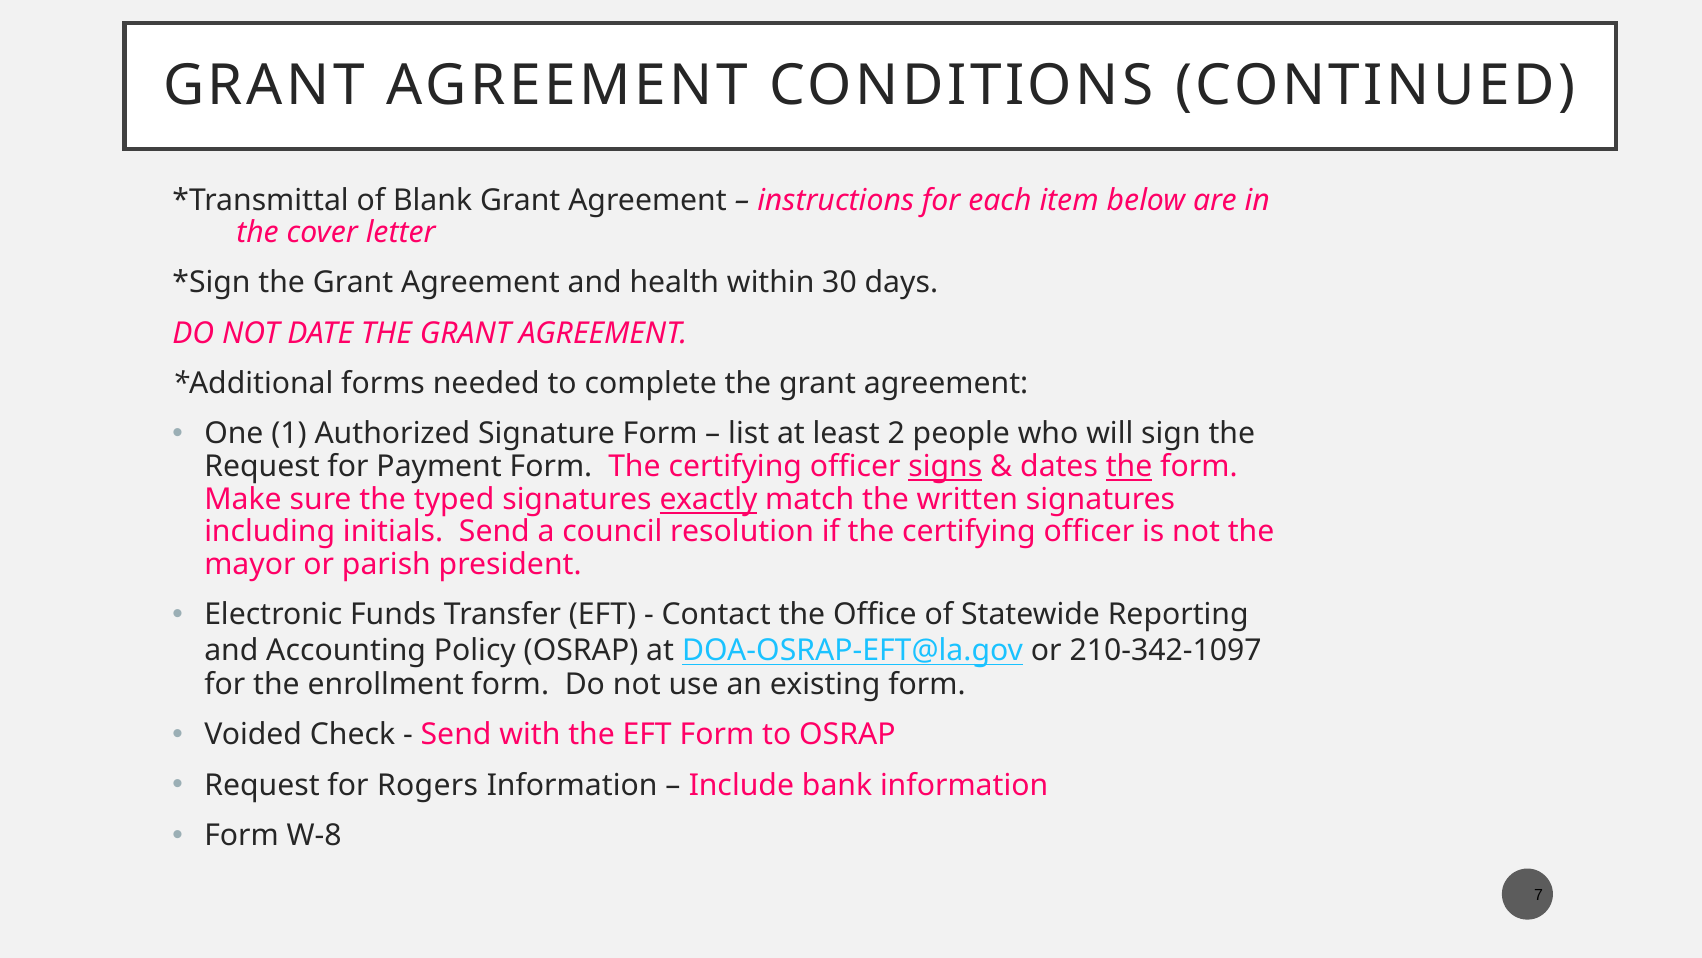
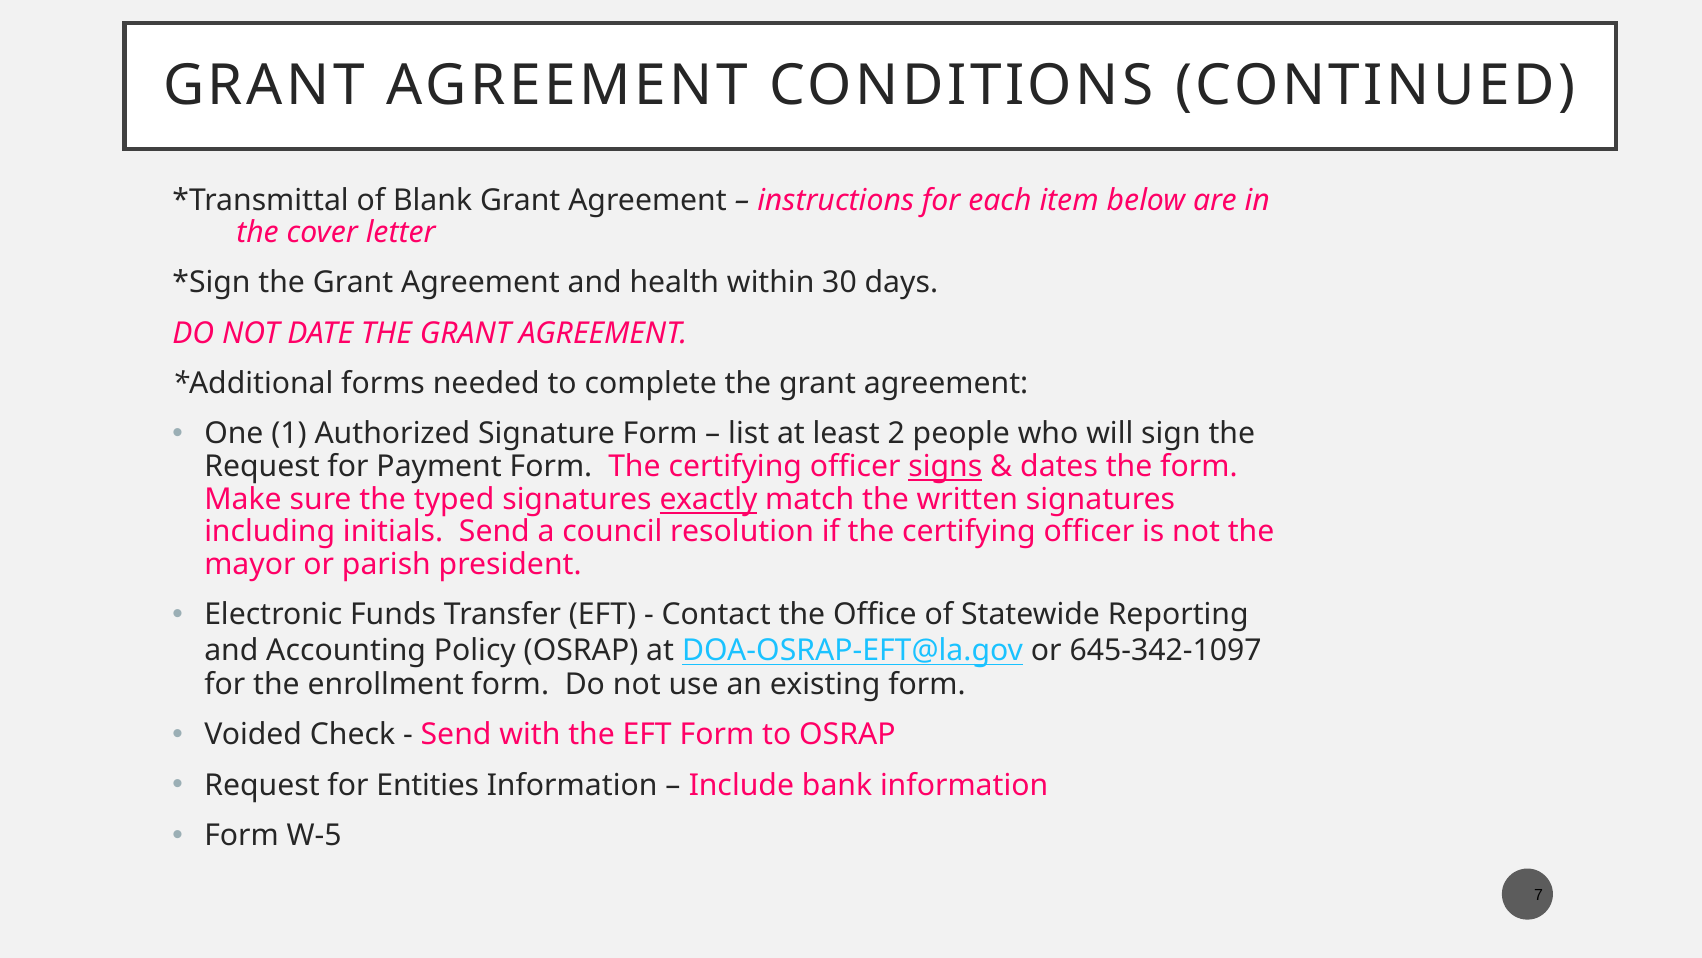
the underline: present -> none (1129, 466)
210-342-1097: 210-342-1097 -> 645-342-1097 (1166, 651)
Rogers: Rogers -> Entities (428, 785)
W-8: W-8 -> W-5 (314, 835)
